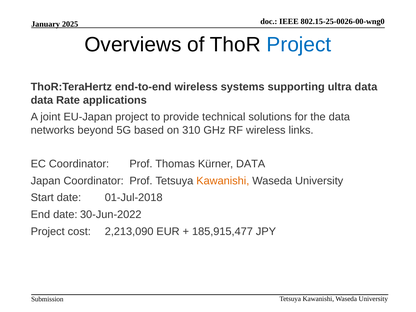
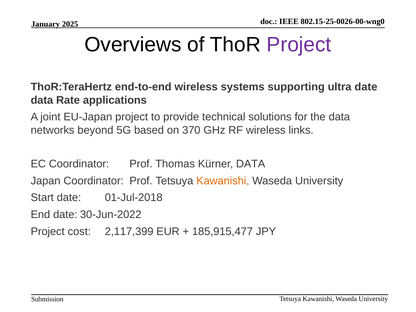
Project colour: blue -> purple (299, 45)
ultra data: data -> date (366, 87)
310: 310 -> 370 (191, 130)
2,213,090: 2,213,090 -> 2,117,399 (129, 231)
